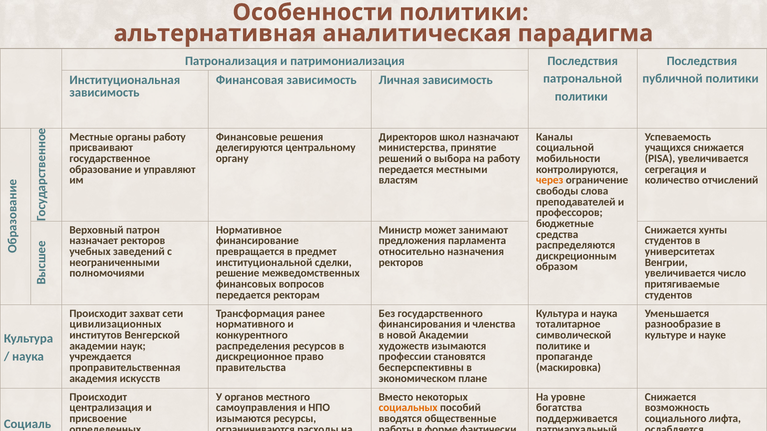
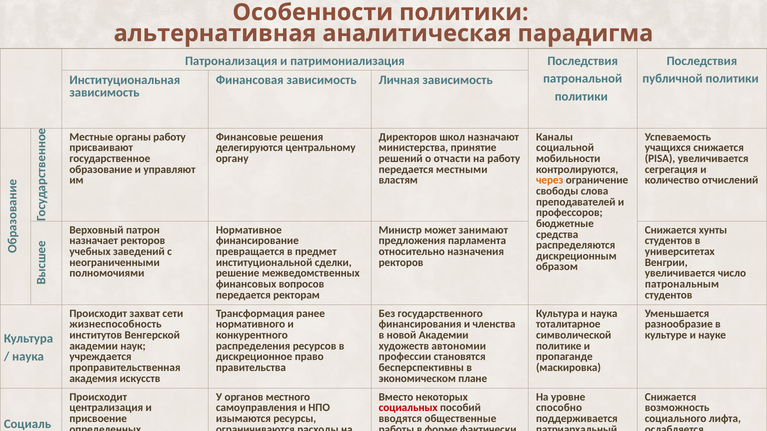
выбора: выбора -> отчасти (452, 159)
притягиваемые: притягиваемые -> патрональным (682, 284)
цивилизационных: цивилизационных -> жизнеспособность (116, 325)
художеств изымаются: изымаются -> автономии (459, 346)
социальных colour: orange -> red (408, 408)
богатства: богатства -> способно (559, 408)
